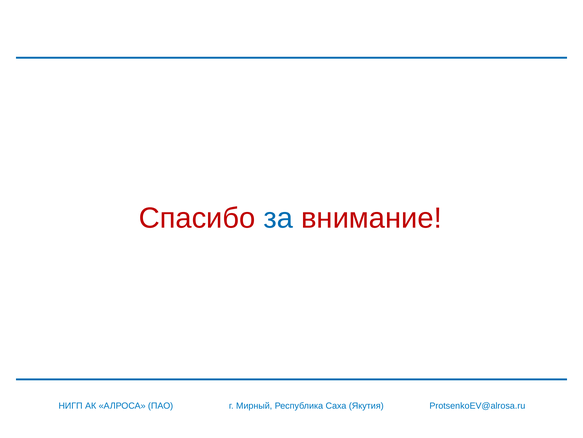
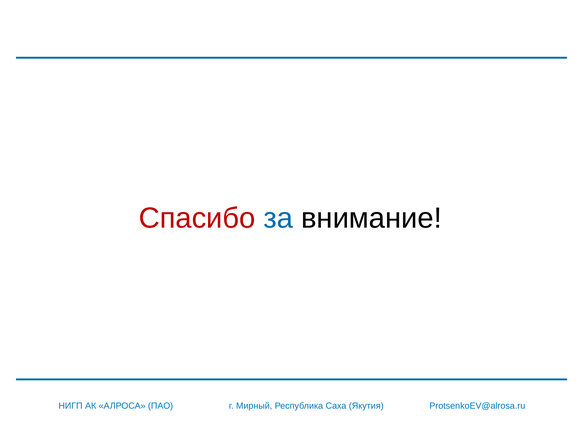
внимание colour: red -> black (371, 218)
